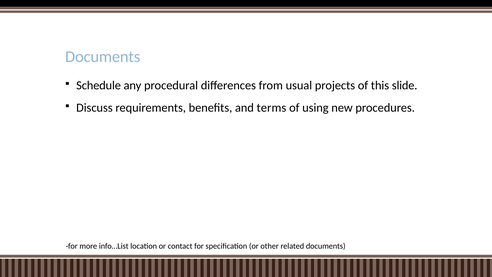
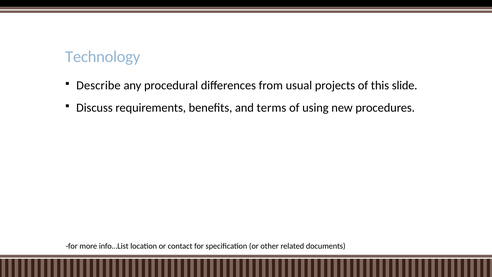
Documents: Documents -> Technology (103, 57)
Schedule: Schedule -> Describe (98, 85)
